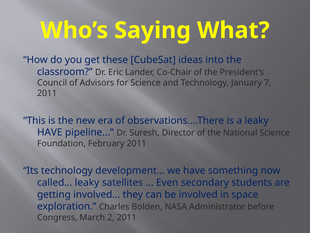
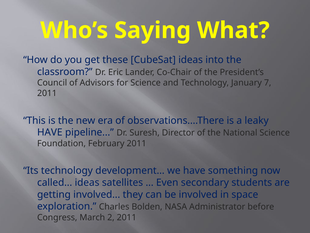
called leaky: leaky -> ideas (87, 182)
